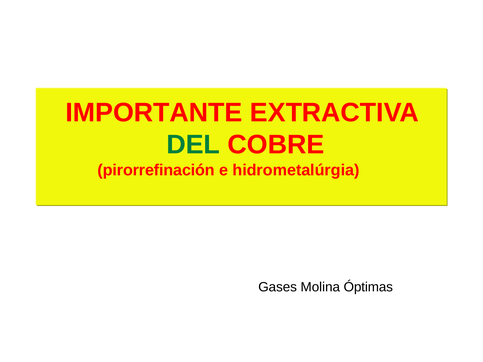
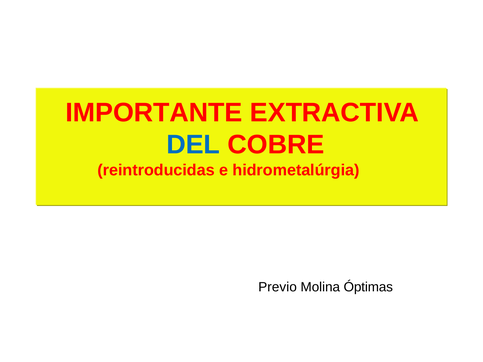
DEL colour: green -> blue (193, 145)
pirorrefinación: pirorrefinación -> reintroducidas (156, 170)
Gases: Gases -> Previo (278, 287)
